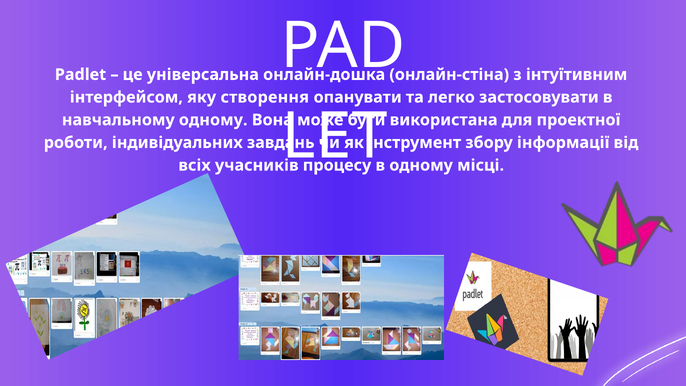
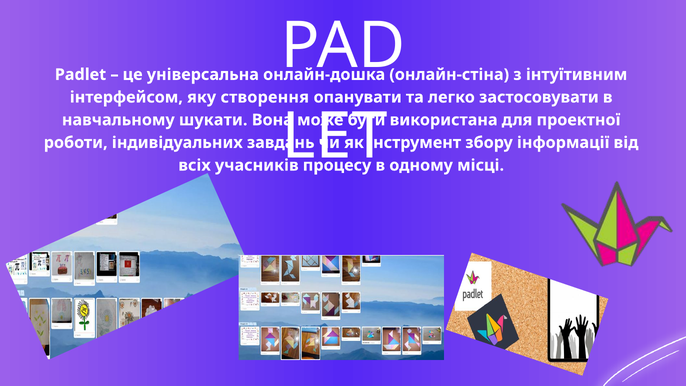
навчальному одному: одному -> шукати (213, 120)
